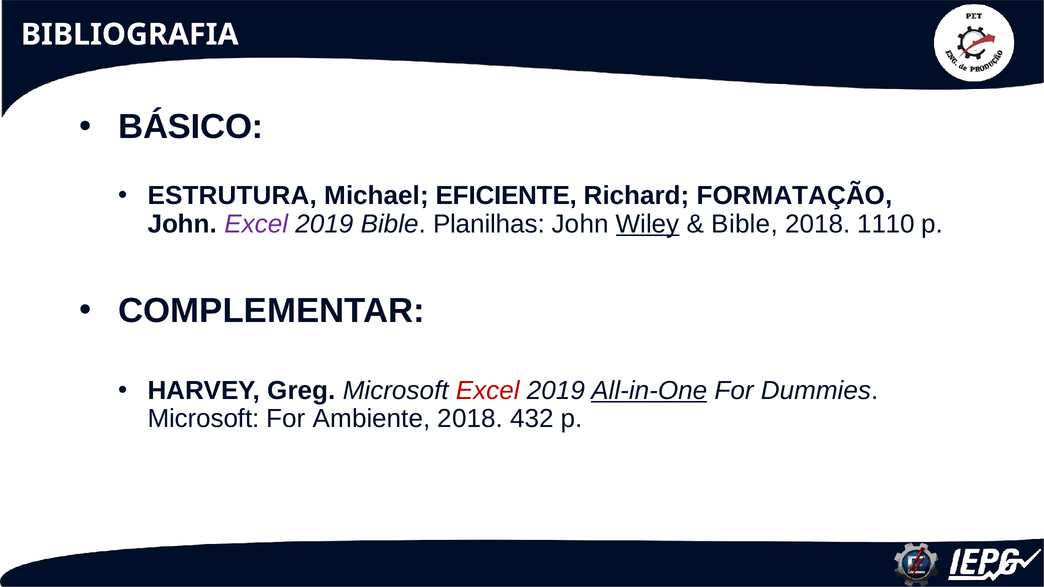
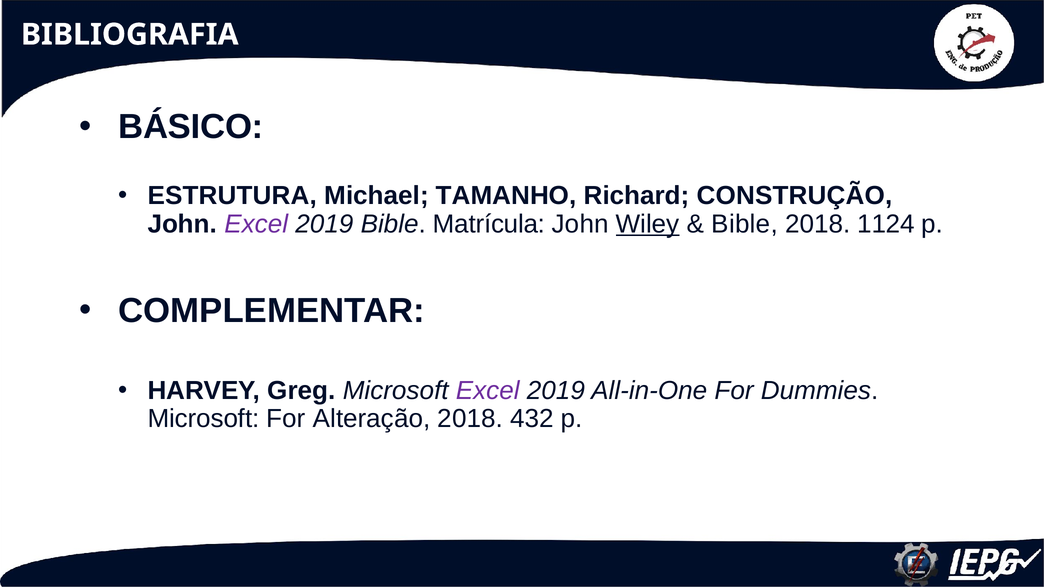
EFICIENTE: EFICIENTE -> TAMANHO (506, 196)
FORMATAÇÃO: FORMATAÇÃO -> CONSTRUÇÃO (795, 196)
Planilhas: Planilhas -> Matrícula (489, 224)
1110: 1110 -> 1124 (886, 224)
Excel colour: red -> purple (488, 391)
All-in-One underline: present -> none (649, 391)
Ambiente: Ambiente -> Alteração (372, 419)
